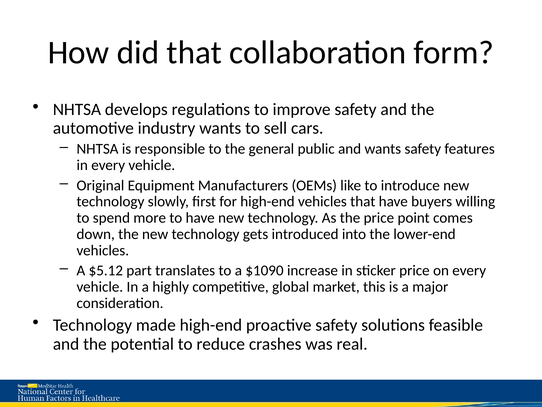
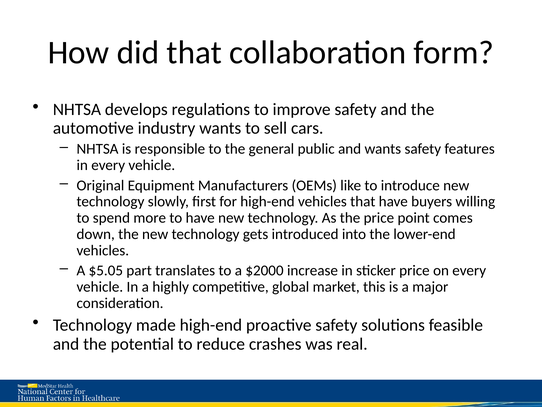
$5.12: $5.12 -> $5.05 (106, 270)
$1090: $1090 -> $2000 (264, 270)
